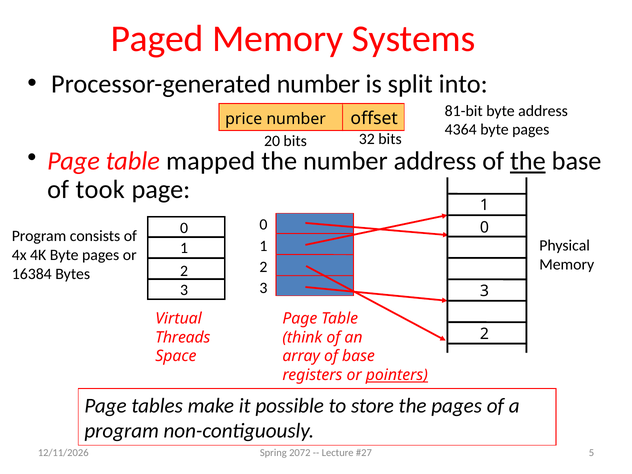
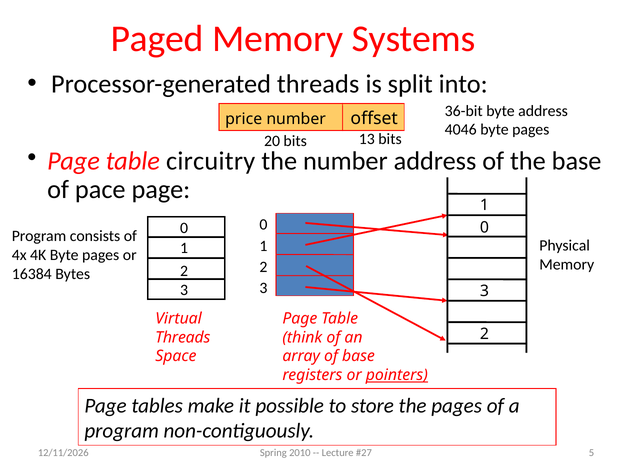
Processor-generated number: number -> threads (318, 84)
81-bit: 81-bit -> 36-bit (464, 111)
4364: 4364 -> 4046 (461, 130)
32: 32 -> 13 (367, 139)
mapped: mapped -> circuitry (211, 161)
the underline: present -> none (528, 161)
took: took -> pace (100, 190)
2072: 2072 -> 2010 (300, 453)
